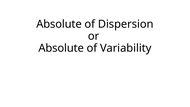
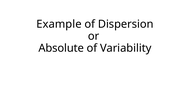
Absolute: Absolute -> Example (59, 24)
